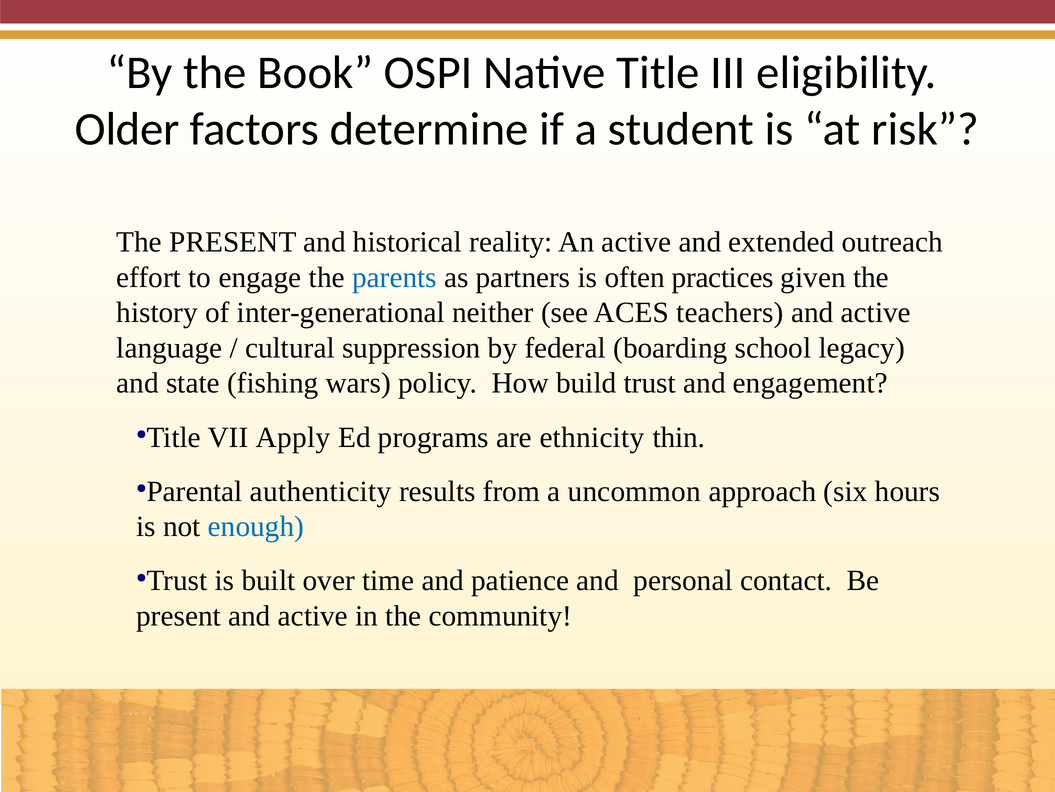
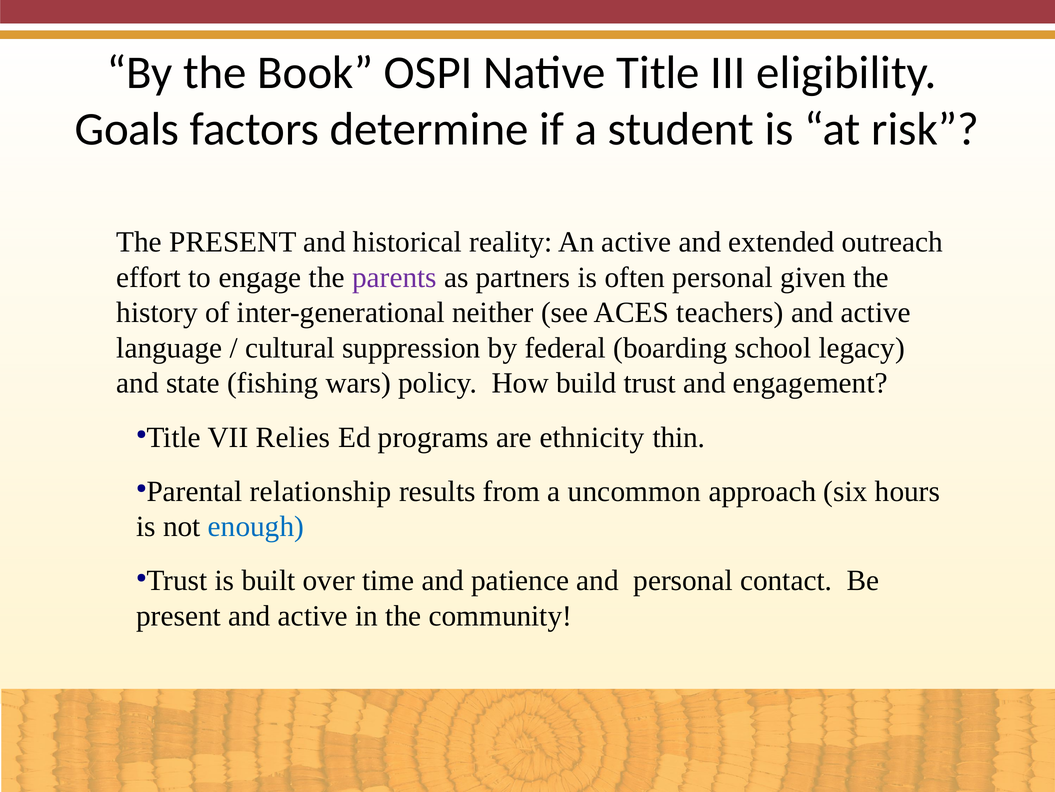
Older: Older -> Goals (127, 129)
parents colour: blue -> purple (394, 277)
often practices: practices -> personal (723, 277)
Apply: Apply -> Relies (293, 437)
authenticity: authenticity -> relationship (321, 491)
